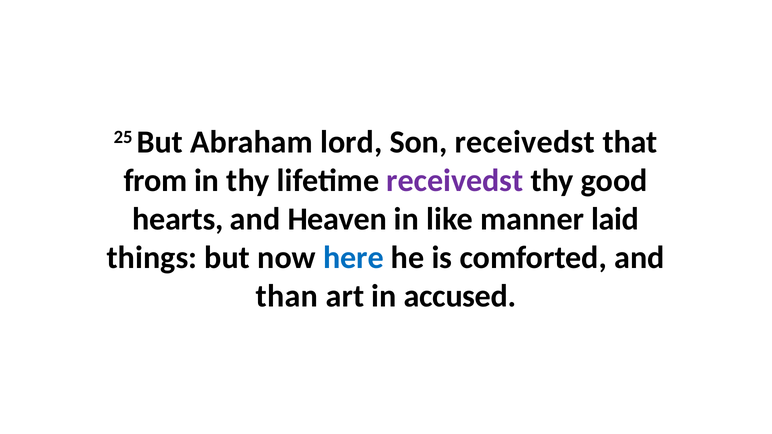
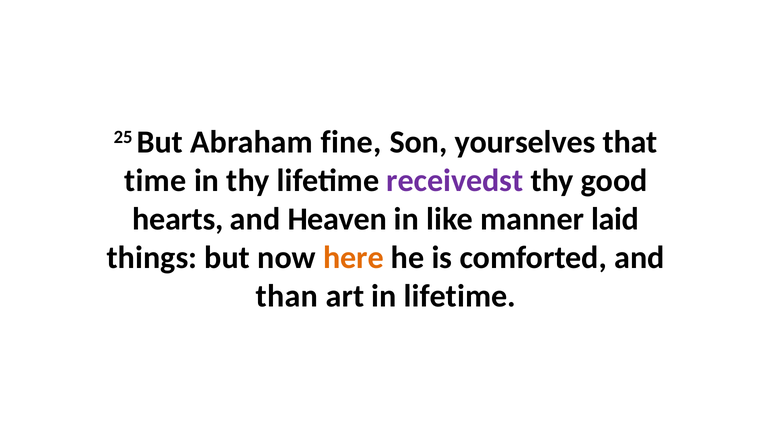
lord: lord -> fine (351, 142)
Son receivedst: receivedst -> yourselves (525, 142)
from: from -> time (155, 181)
here colour: blue -> orange (353, 258)
in accused: accused -> lifetime (460, 297)
